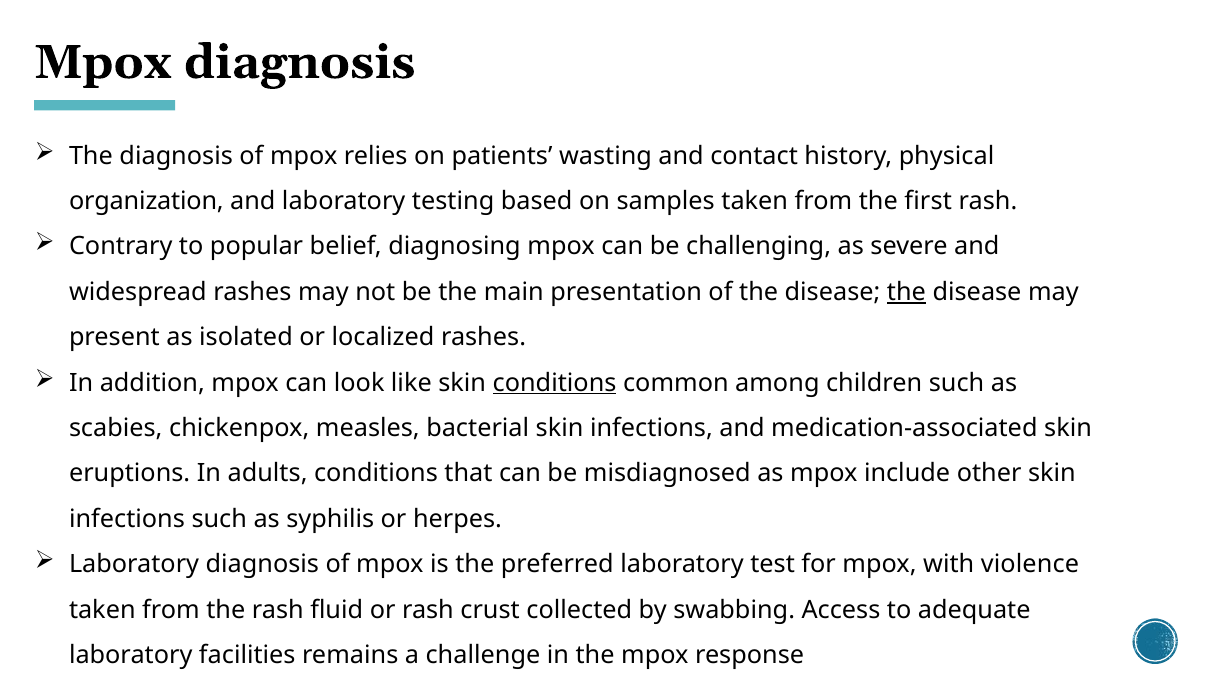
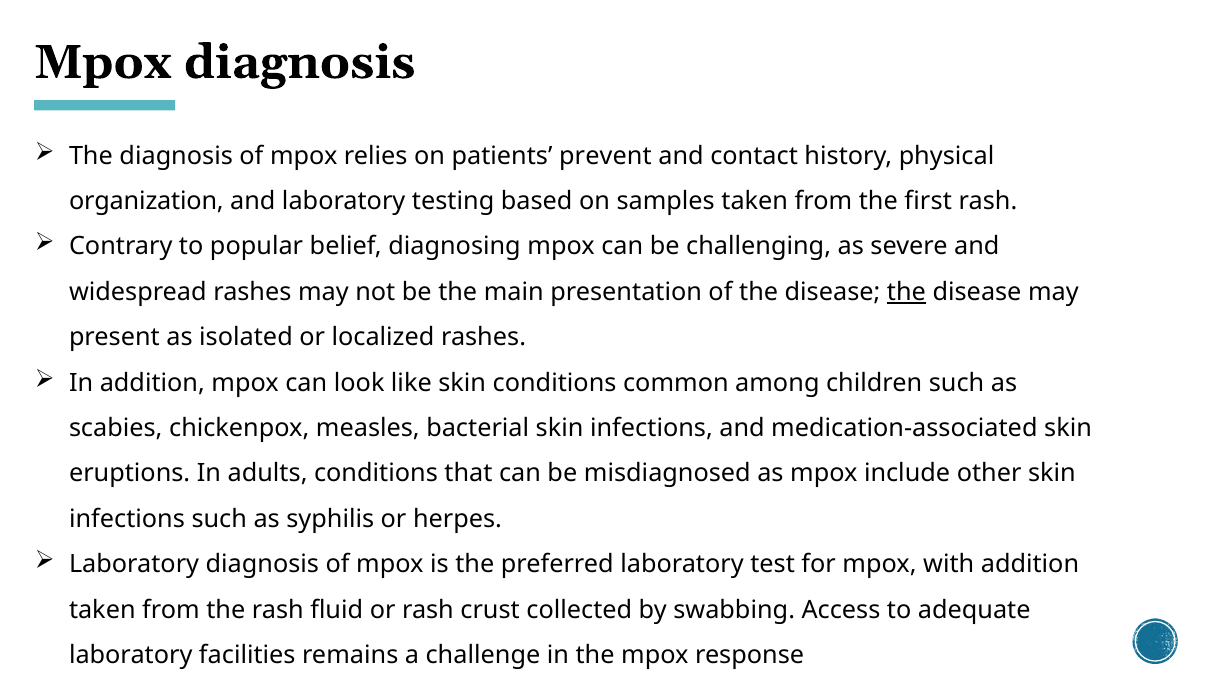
wasting: wasting -> prevent (605, 156)
conditions underline: present -> none (555, 383)
with violence: violence -> addition (1030, 565)
